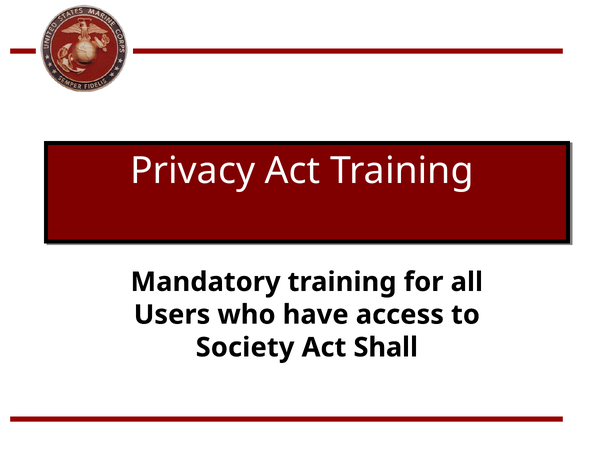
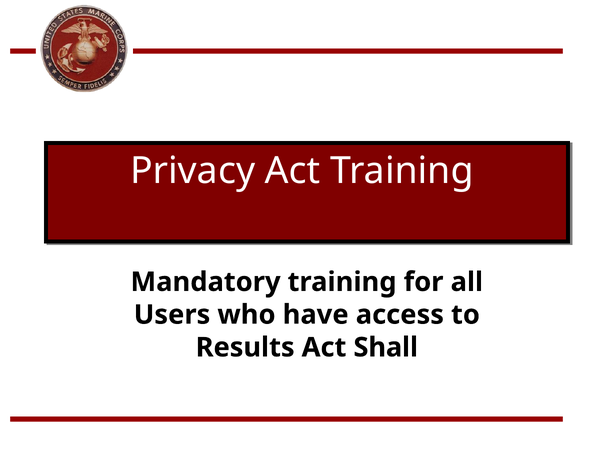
Society: Society -> Results (245, 348)
